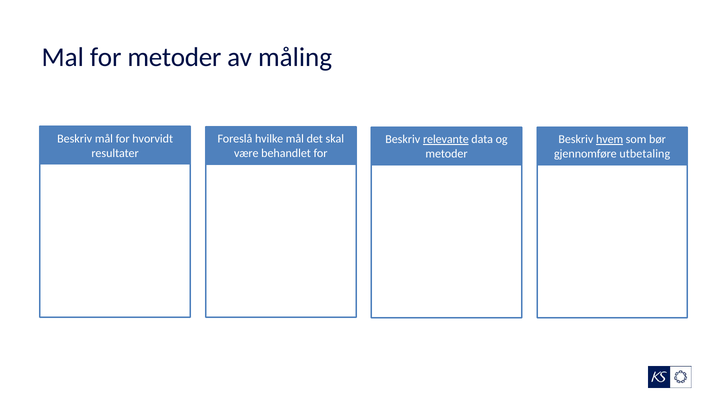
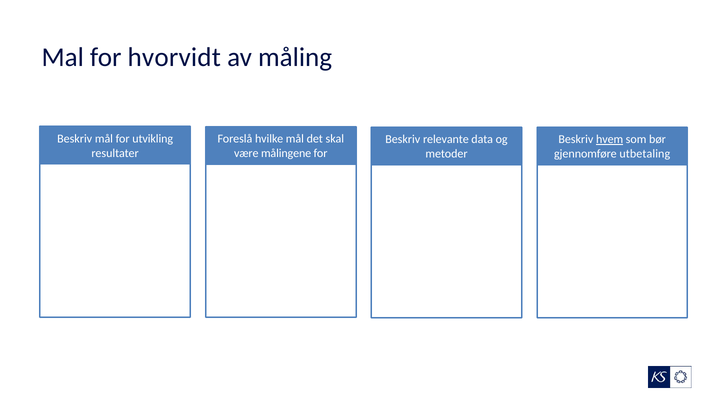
for metoder: metoder -> hvorvidt (174, 57)
hvorvidt: hvorvidt -> utvikling (153, 139)
relevante underline: present -> none (446, 139)
behandlet: behandlet -> målingene (286, 153)
